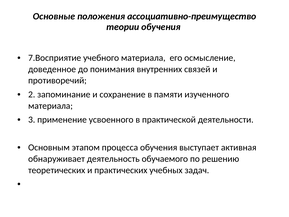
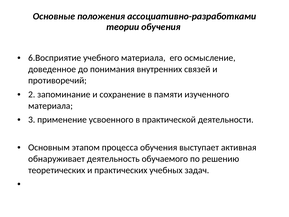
ассоциативно-преимущество: ассоциативно-преимущество -> ассоциативно-разработками (192, 16)
7.Восприятие: 7.Восприятие -> 6.Восприятие (55, 58)
